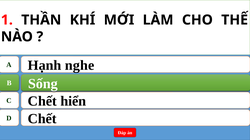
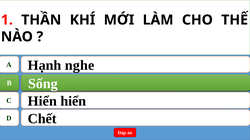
C Chết: Chết -> Hiển (42, 102)
